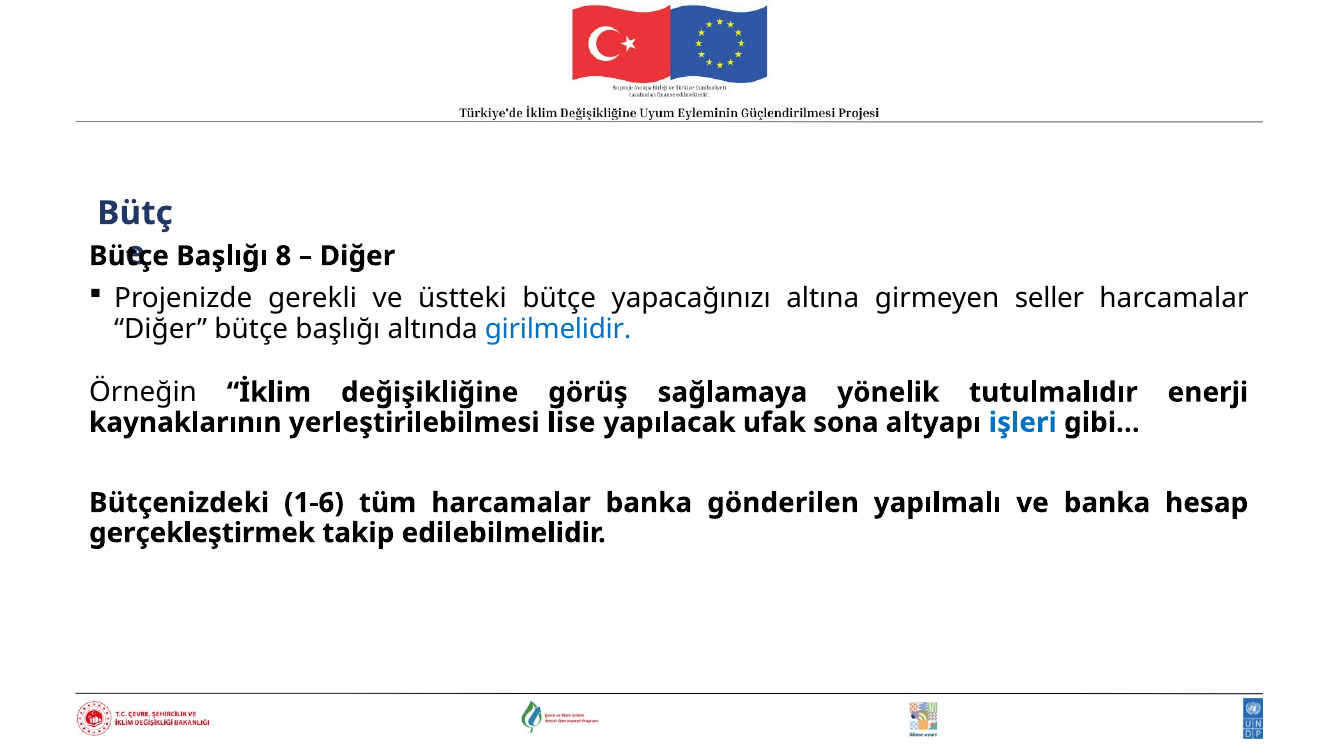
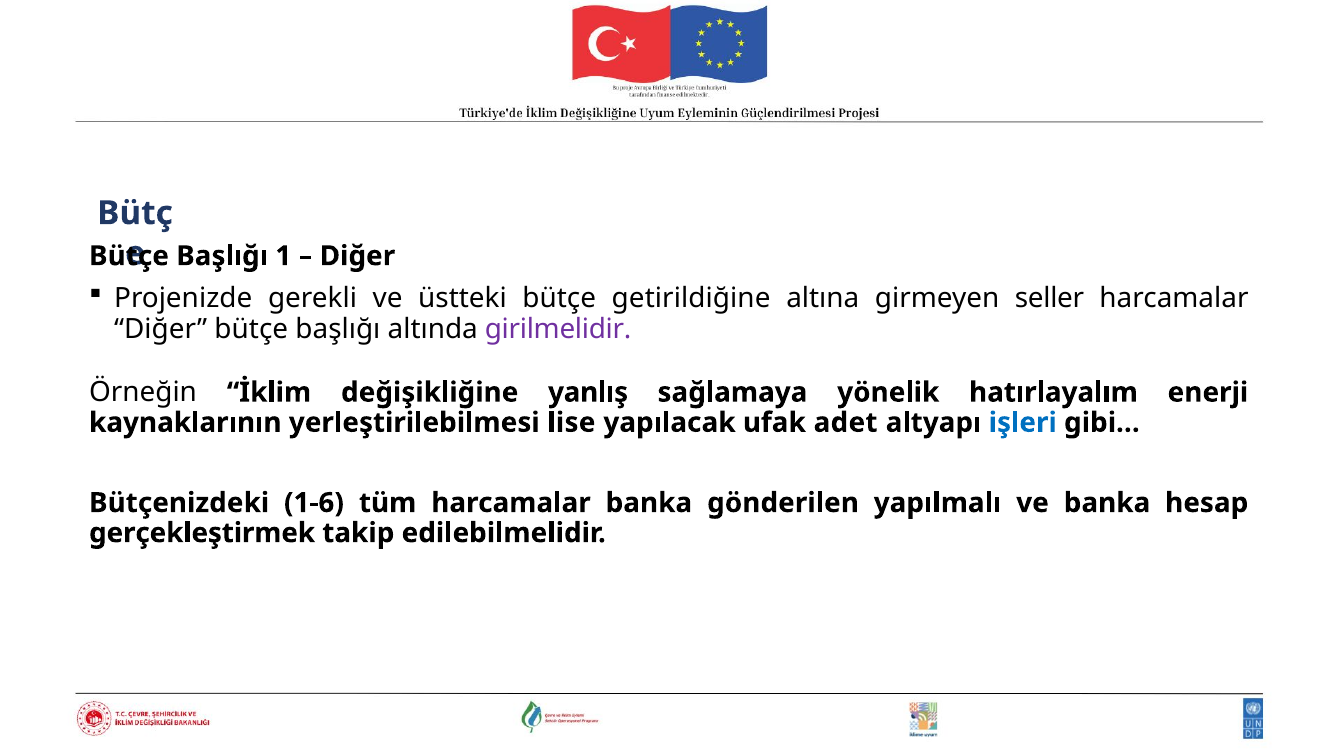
8: 8 -> 1 (283, 256)
yapacağınızı: yapacağınızı -> getirildiğine (691, 299)
girilmelidir colour: blue -> purple (558, 329)
görüş: görüş -> yanlış (588, 392)
tutulmalıdır: tutulmalıdır -> hatırlayalım (1053, 392)
sona: sona -> adet (846, 422)
